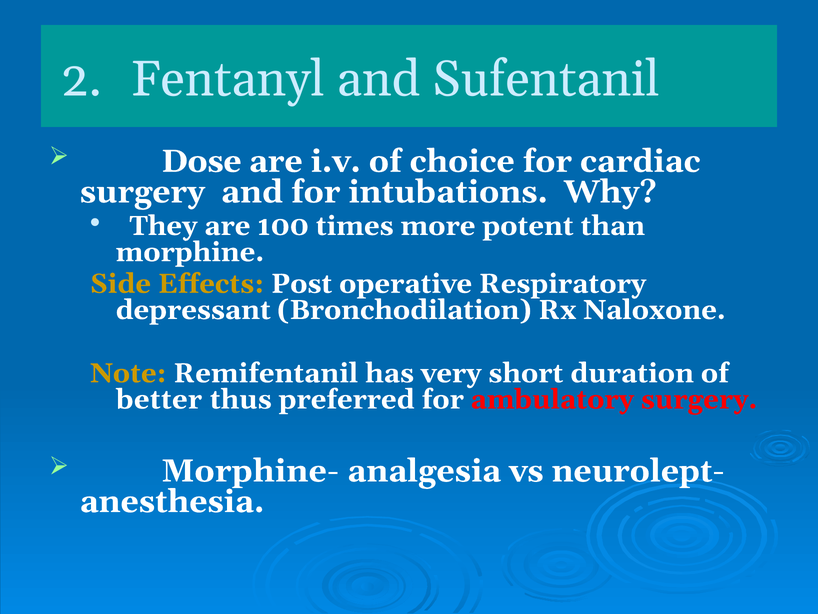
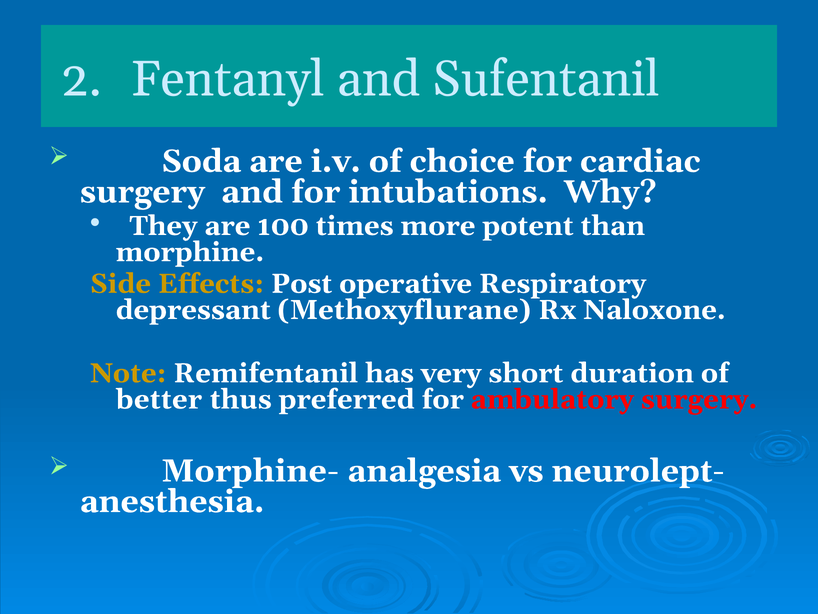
Dose: Dose -> Soda (201, 161)
Bronchodilation: Bronchodilation -> Methoxyflurane (404, 310)
